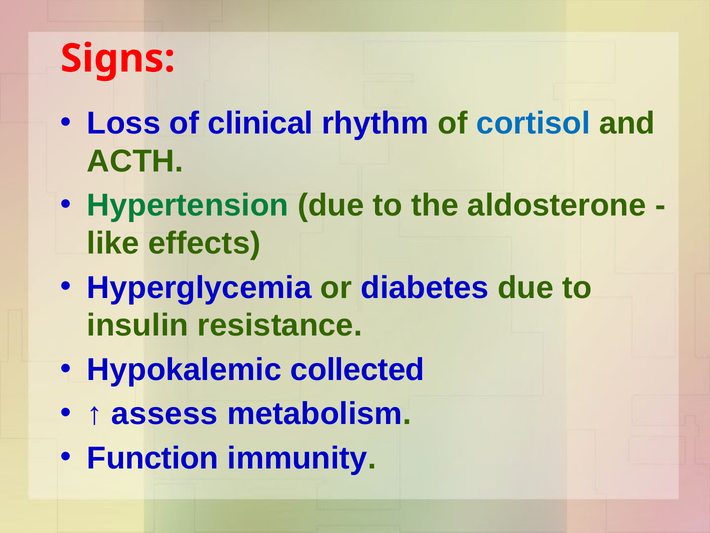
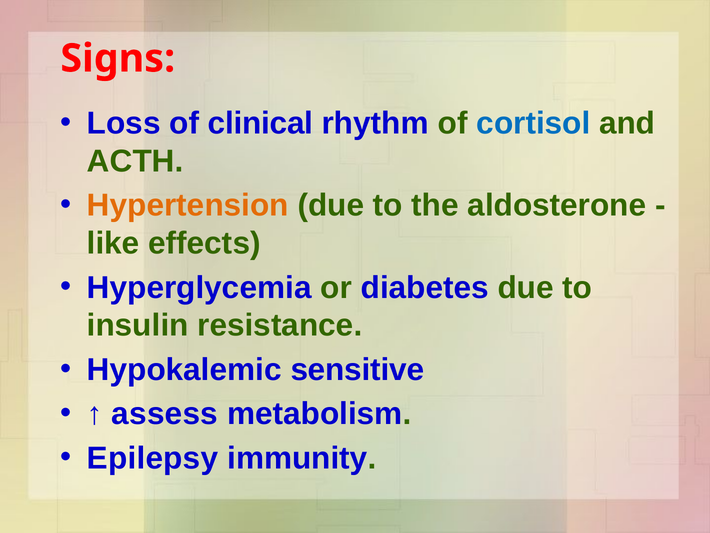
Hypertension colour: green -> orange (188, 205)
collected: collected -> sensitive (357, 369)
Function: Function -> Epilepsy (153, 458)
